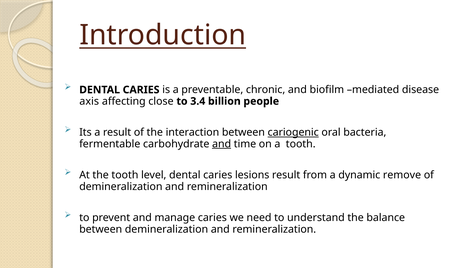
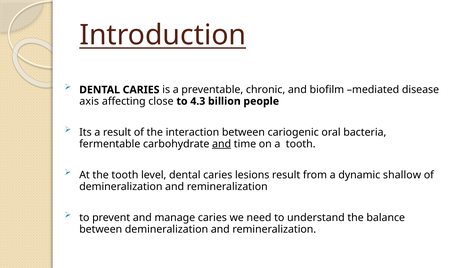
3.4: 3.4 -> 4.3 (198, 101)
cariogenic underline: present -> none (293, 132)
remove: remove -> shallow (402, 175)
